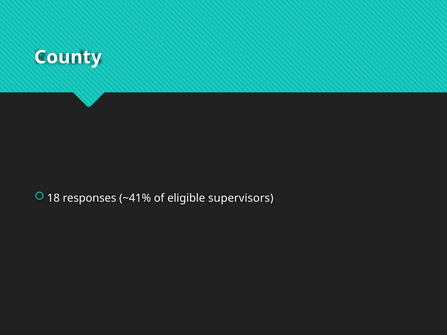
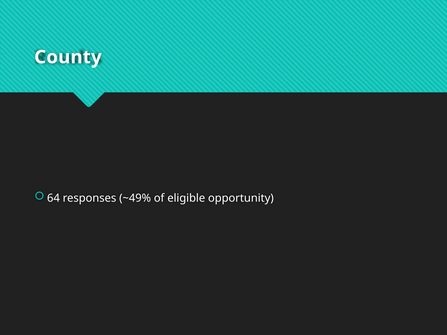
18: 18 -> 64 (53, 198)
~41%: ~41% -> ~49% (135, 198)
supervisors: supervisors -> opportunity (241, 198)
